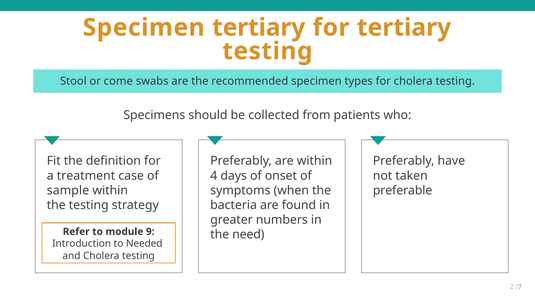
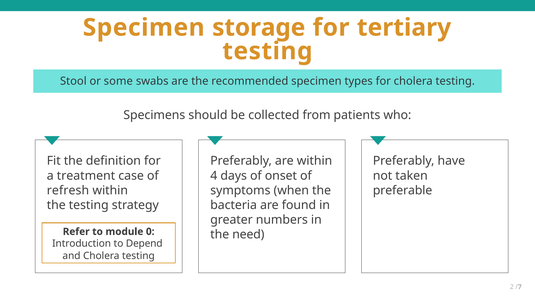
Specimen tertiary: tertiary -> storage (259, 28)
come: come -> some (118, 81)
sample: sample -> refresh (68, 190)
9: 9 -> 0 (150, 232)
Needed: Needed -> Depend (144, 244)
